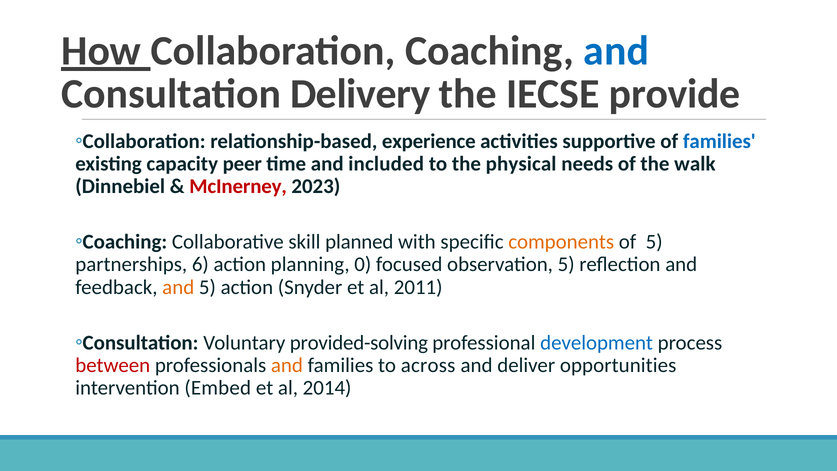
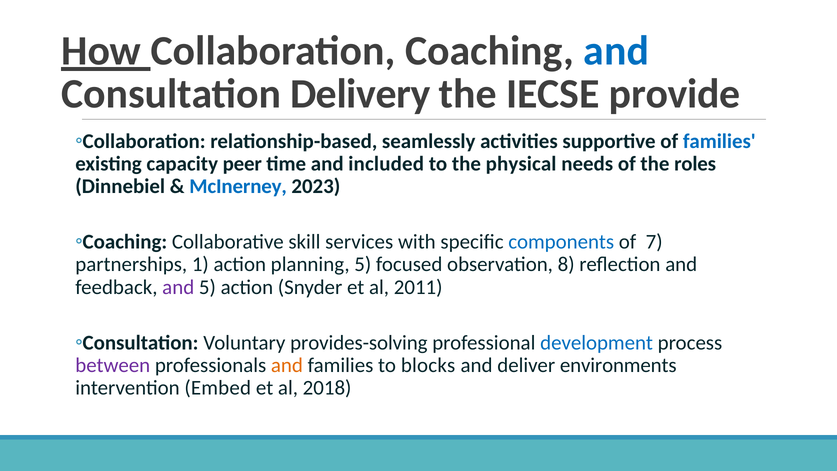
experience: experience -> seamlessly (429, 141)
walk: walk -> roles (695, 164)
McInerney colour: red -> blue (238, 186)
planned: planned -> services (359, 242)
components colour: orange -> blue (561, 242)
of 5: 5 -> 7 (654, 242)
6: 6 -> 1 (200, 264)
planning 0: 0 -> 5 (363, 264)
observation 5: 5 -> 8 (566, 264)
and colour: orange -> purple (178, 287)
provided-solving: provided-solving -> provides-solving (359, 343)
between colour: red -> purple (113, 365)
across: across -> blocks (428, 365)
opportunities: opportunities -> environments (618, 365)
2014: 2014 -> 2018 (327, 388)
